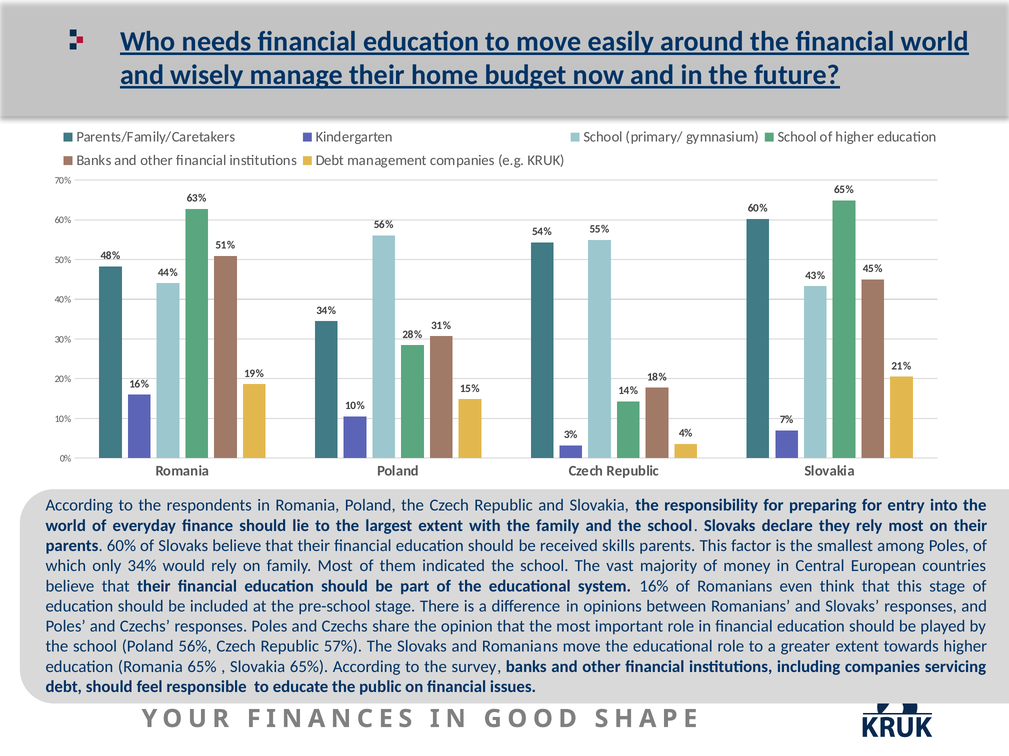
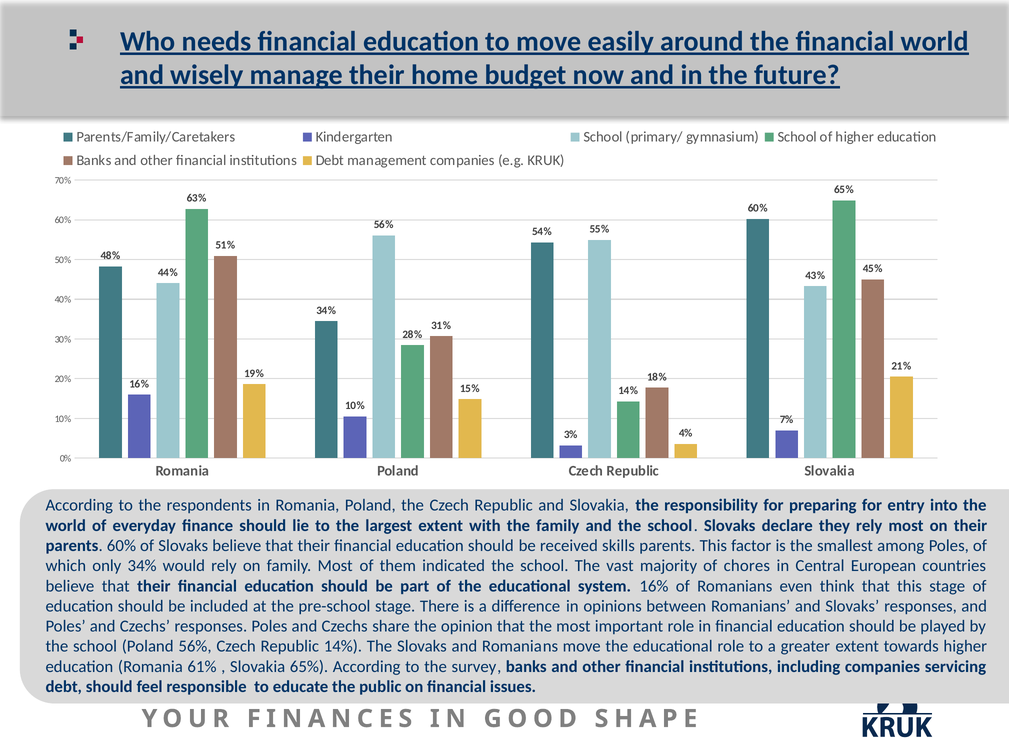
money: money -> chores (747, 566)
Republic 57%: 57% -> 14% (343, 647)
Romania 65%: 65% -> 61% (202, 667)
